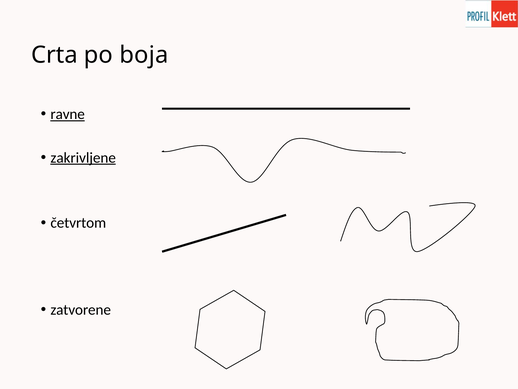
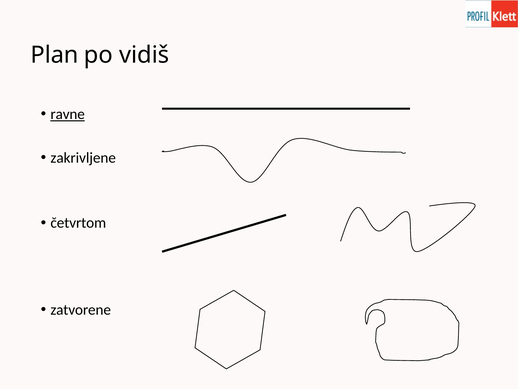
Crta: Crta -> Plan (55, 55)
boja: boja -> vidiš (144, 55)
zakrivljene underline: present -> none (83, 158)
